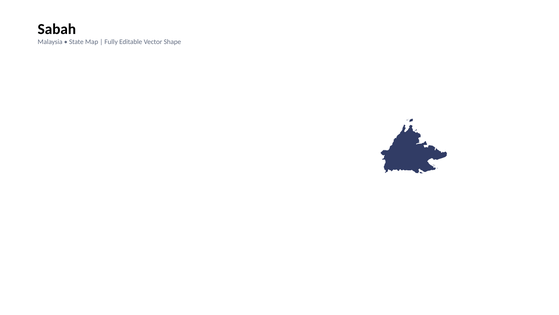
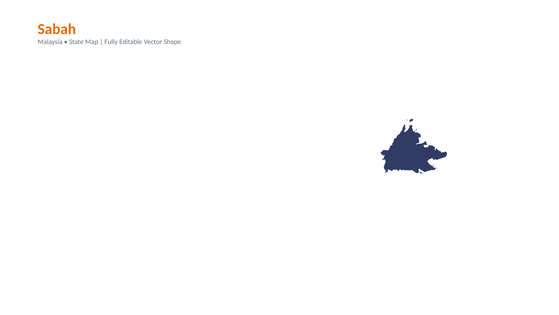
Sabah colour: black -> orange (57, 29)
